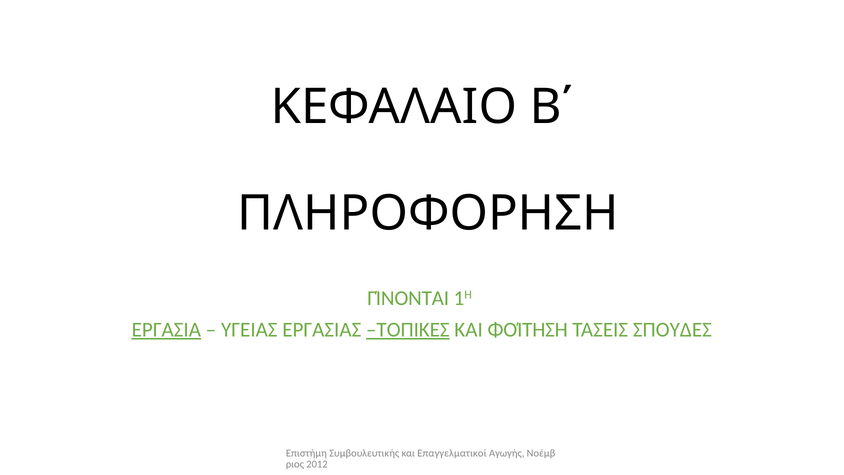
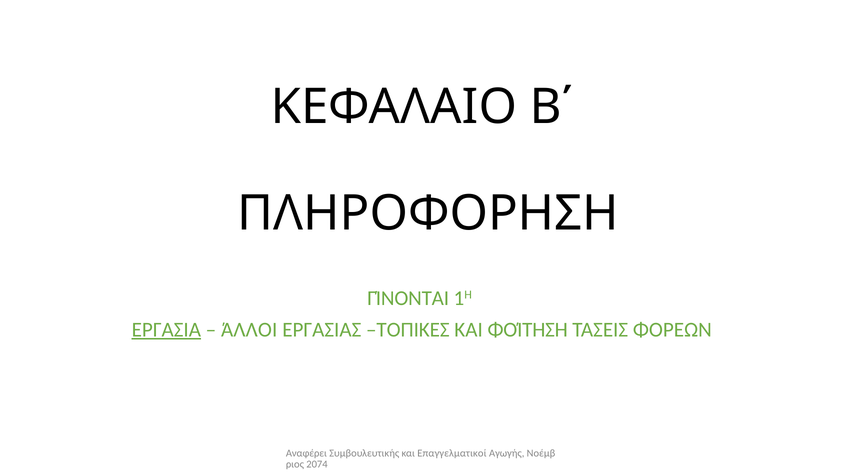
ΥΓΕΙΑΣ: ΥΓΕΙΑΣ -> ΆΛΛΟΙ (249, 329)
ΤΟΠΙΚΕΣ underline: present -> none (408, 329)
ΣΠΟΥΔΕΣ: ΣΠΟΥΔΕΣ -> ΦΟΡΕΩΝ (672, 329)
Επιστήμη: Επιστήμη -> Αναφέρει (306, 453)
2012: 2012 -> 2074 (317, 464)
